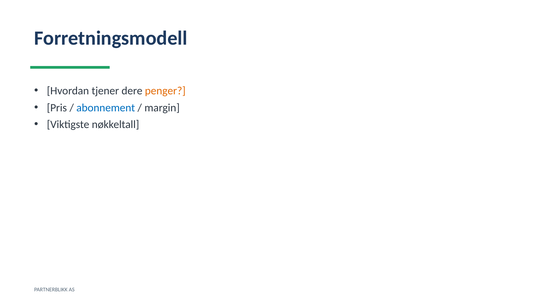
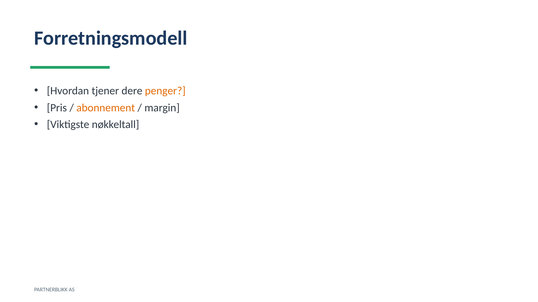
abonnement colour: blue -> orange (106, 108)
